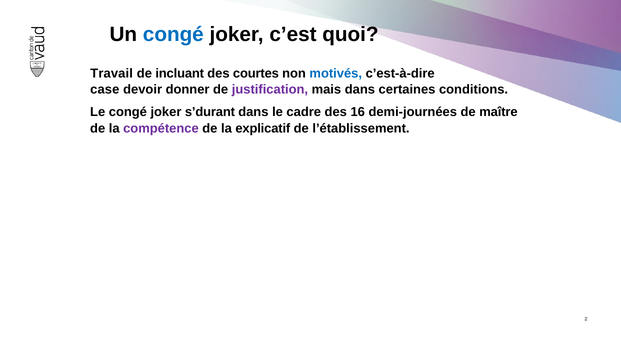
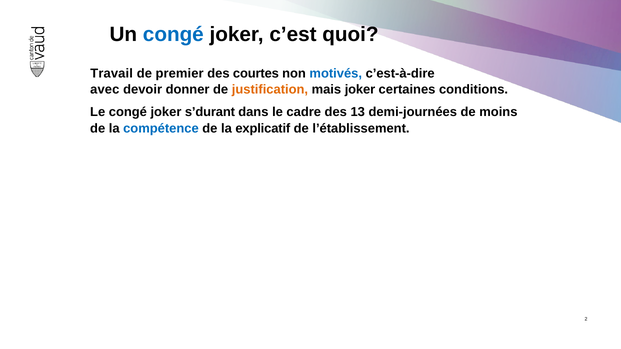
incluant: incluant -> premier (180, 73)
case: case -> avec (105, 90)
justification colour: purple -> orange (270, 90)
mais dans: dans -> joker (360, 90)
16: 16 -> 13 (358, 112)
maître: maître -> moins (498, 112)
compétence colour: purple -> blue (161, 128)
